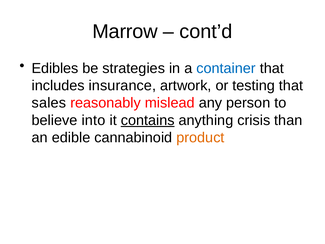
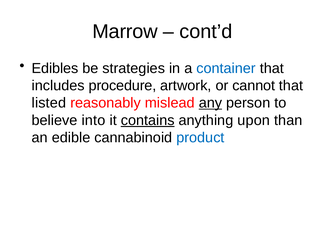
insurance: insurance -> procedure (122, 86)
testing: testing -> cannot (254, 86)
sales: sales -> listed (49, 103)
any underline: none -> present (210, 103)
crisis: crisis -> upon (254, 120)
product colour: orange -> blue (200, 138)
